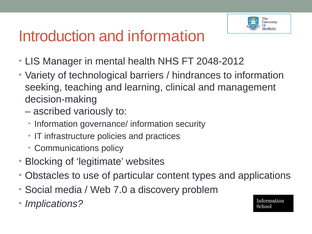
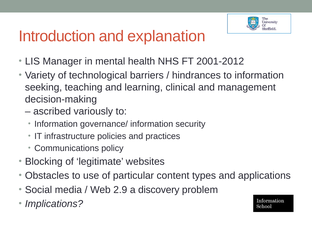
and information: information -> explanation (166, 36)
2048-2012: 2048-2012 -> 2001-2012 (220, 61)
7.0: 7.0 -> 2.9 (120, 190)
